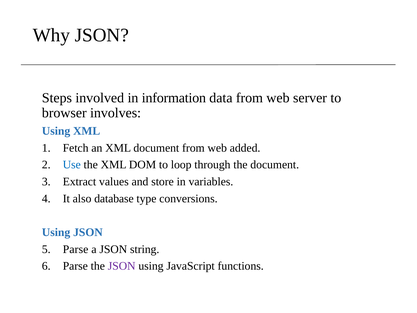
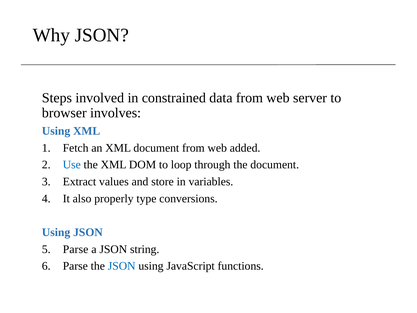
information: information -> constrained (174, 98)
database: database -> properly (114, 198)
JSON colour: purple -> blue (122, 266)
